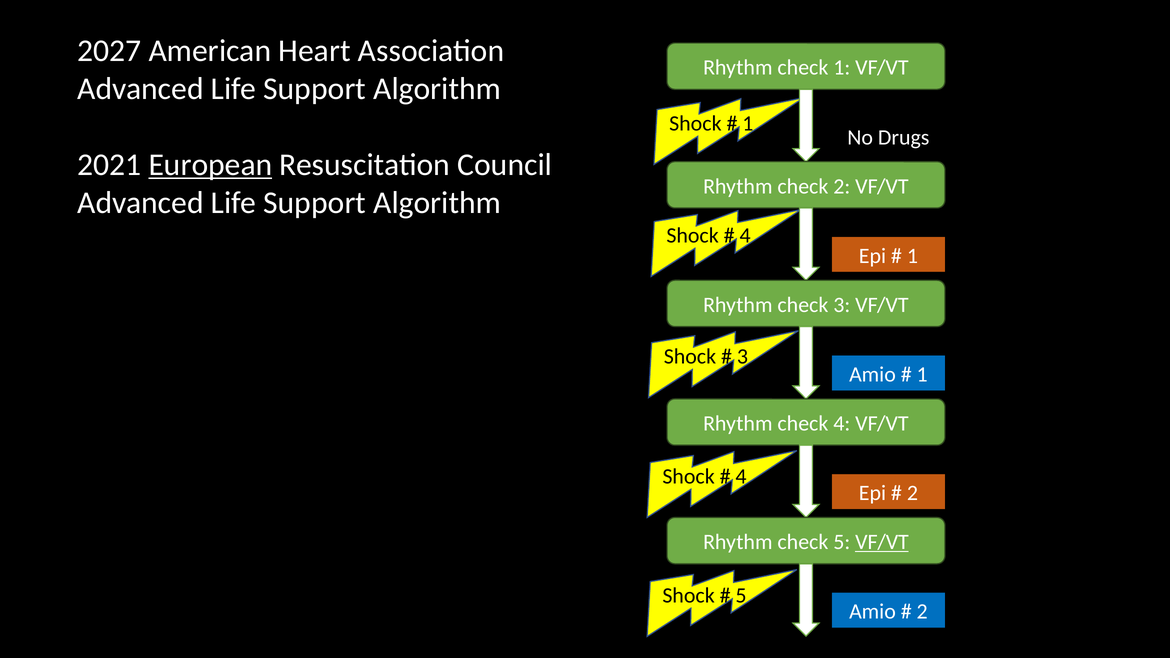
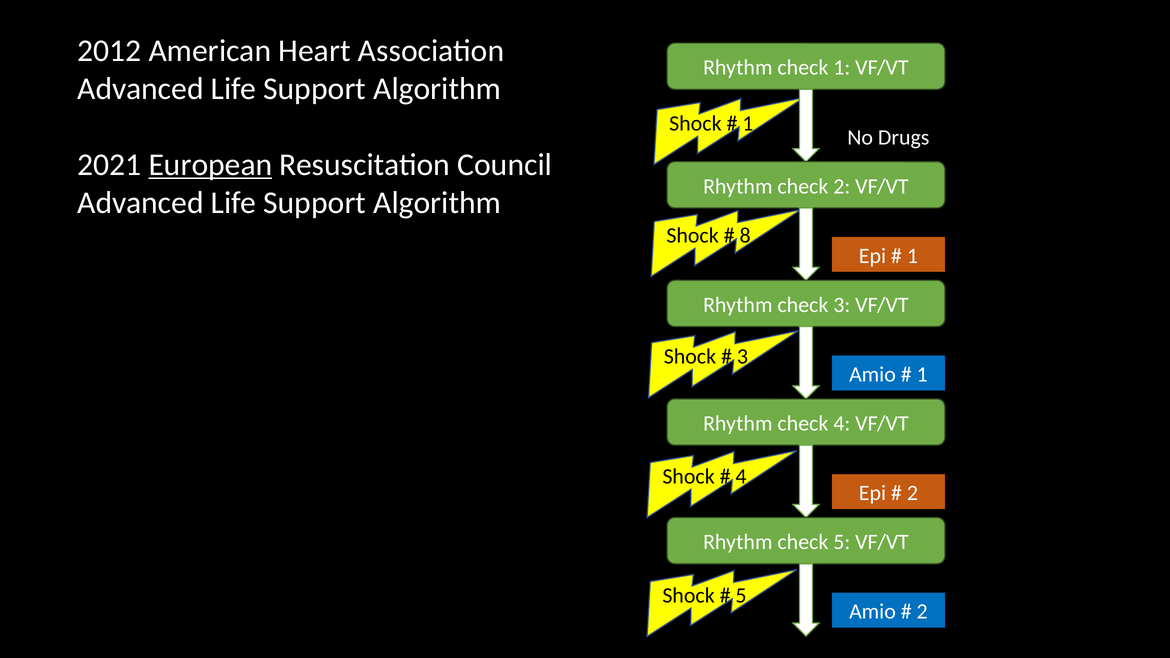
2027: 2027 -> 2012 (109, 51)
4: 4 -> 8 (745, 236)
VF/VT underline: present -> none (882, 542)
